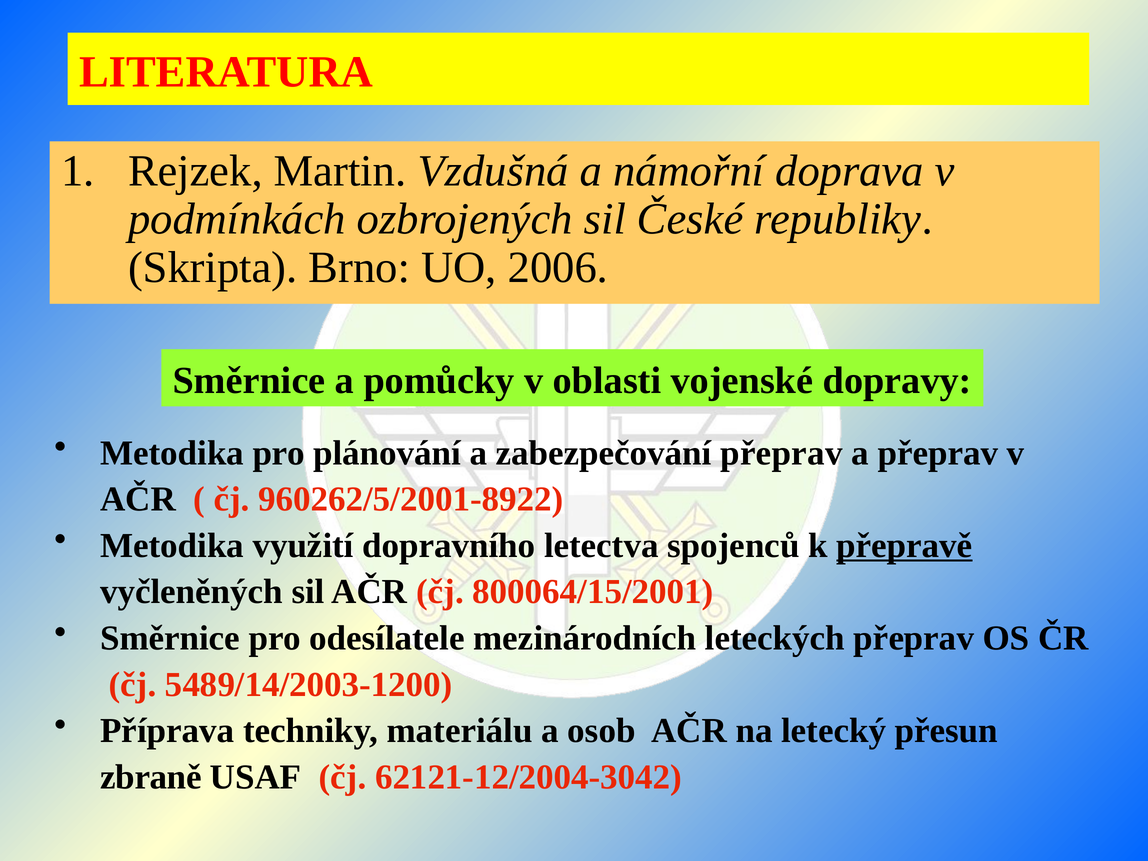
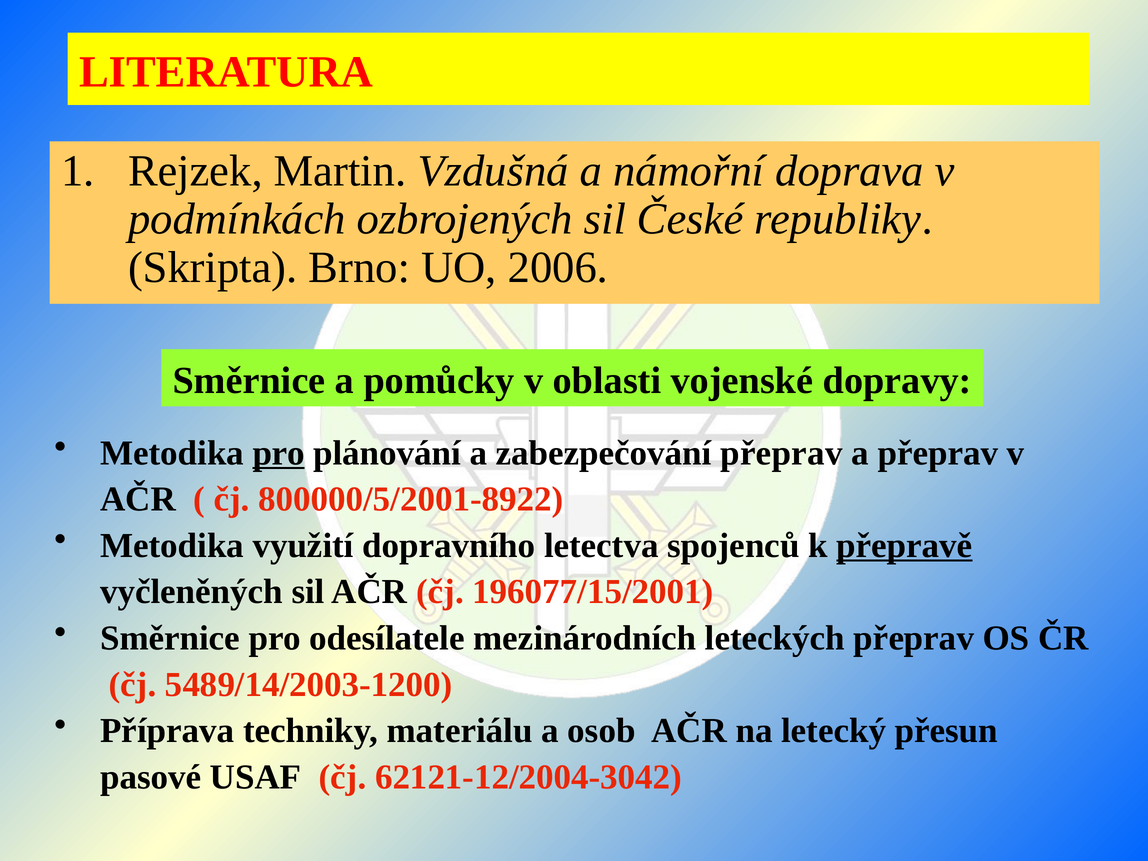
pro underline: none -> present (279, 453)
960262/5/2001-8922: 960262/5/2001-8922 -> 800000/5/2001-8922 (411, 499)
800064/15/2001: 800064/15/2001 -> 196077/15/2001 (593, 592)
zbraně: zbraně -> pasové (151, 777)
